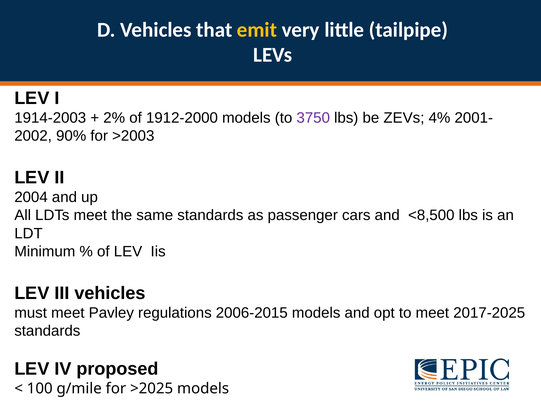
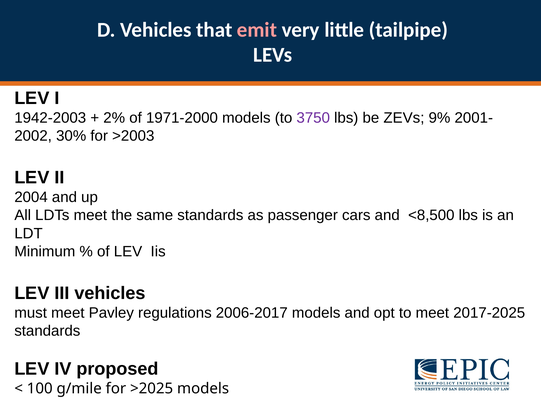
emit colour: yellow -> pink (257, 30)
1914-2003: 1914-2003 -> 1942-2003 (50, 118)
1912-2000: 1912-2000 -> 1971-2000 (182, 118)
4%: 4% -> 9% (439, 118)
90%: 90% -> 30% (71, 136)
2006-2015: 2006-2015 -> 2006-2017 (252, 313)
